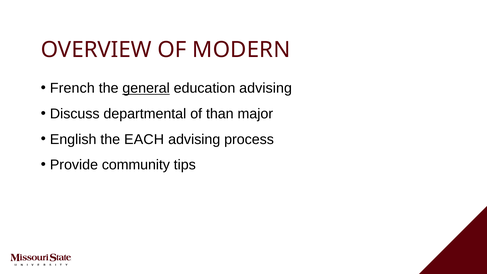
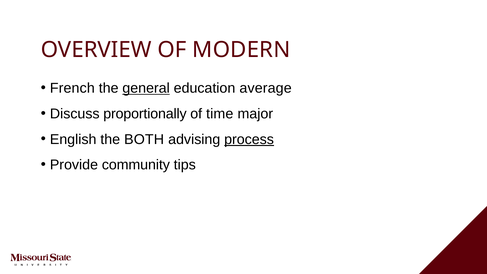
education advising: advising -> average (266, 88)
departmental: departmental -> proportionally (145, 114)
than: than -> time (220, 114)
EACH: EACH -> BOTH (144, 139)
process underline: none -> present (249, 139)
